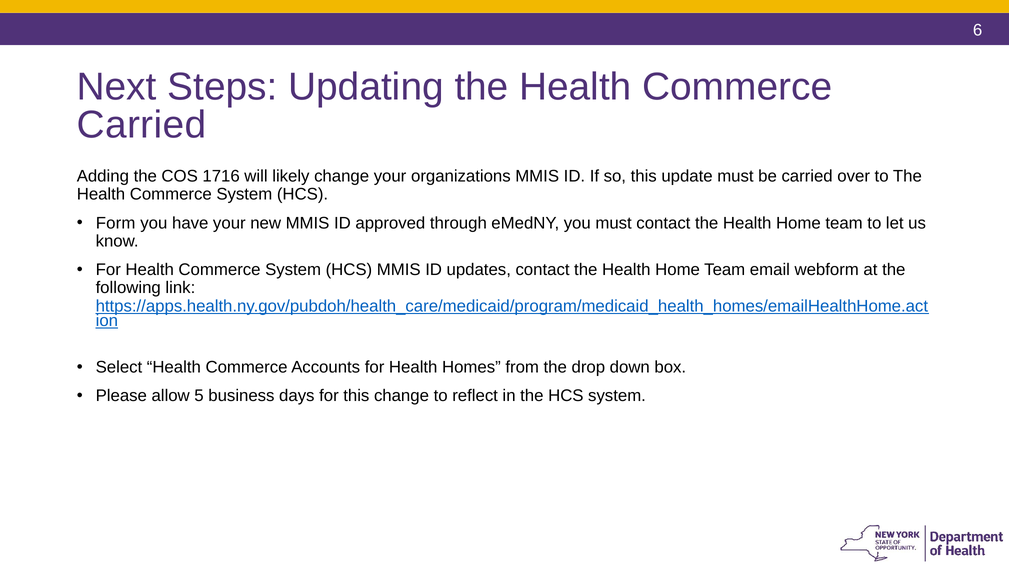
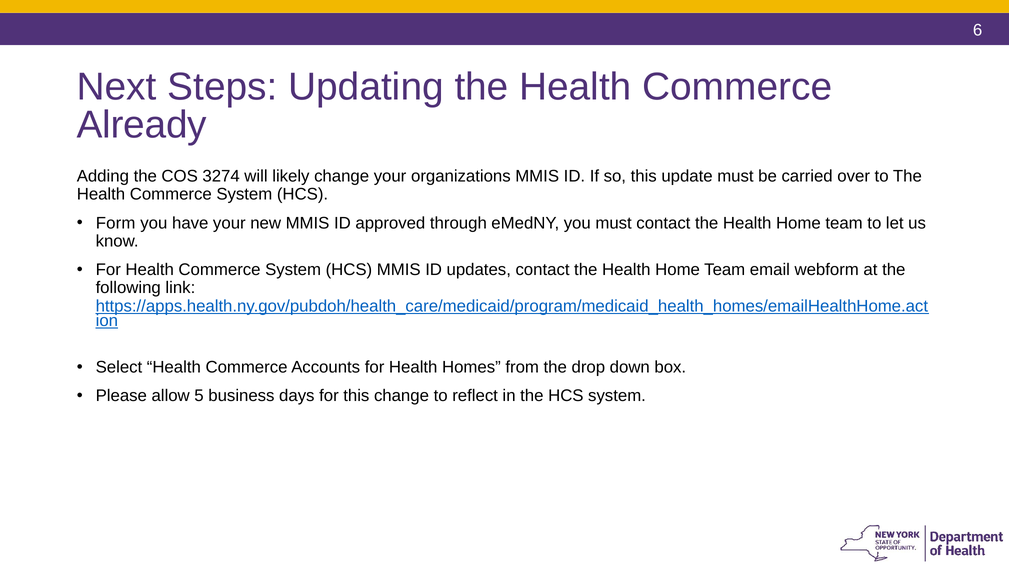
Carried: Carried -> Already (142, 125)
1716: 1716 -> 3274 (221, 176)
